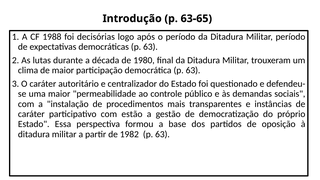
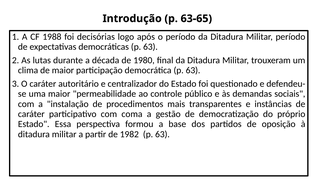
estão: estão -> coma (132, 114)
